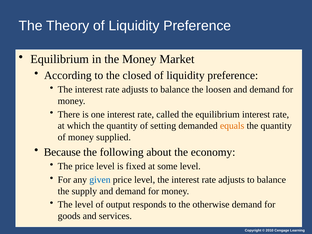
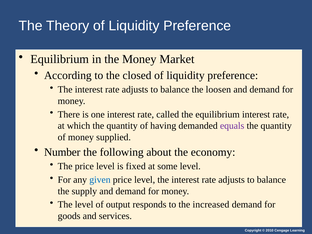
setting: setting -> having (163, 126)
equals colour: orange -> purple (232, 126)
Because: Because -> Number (62, 152)
otherwise: otherwise -> increased (211, 204)
